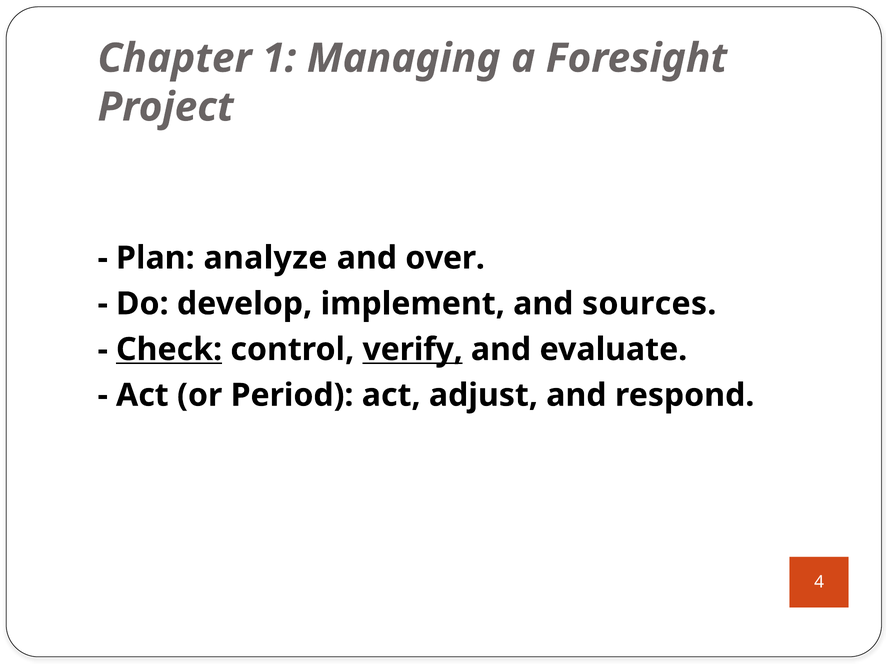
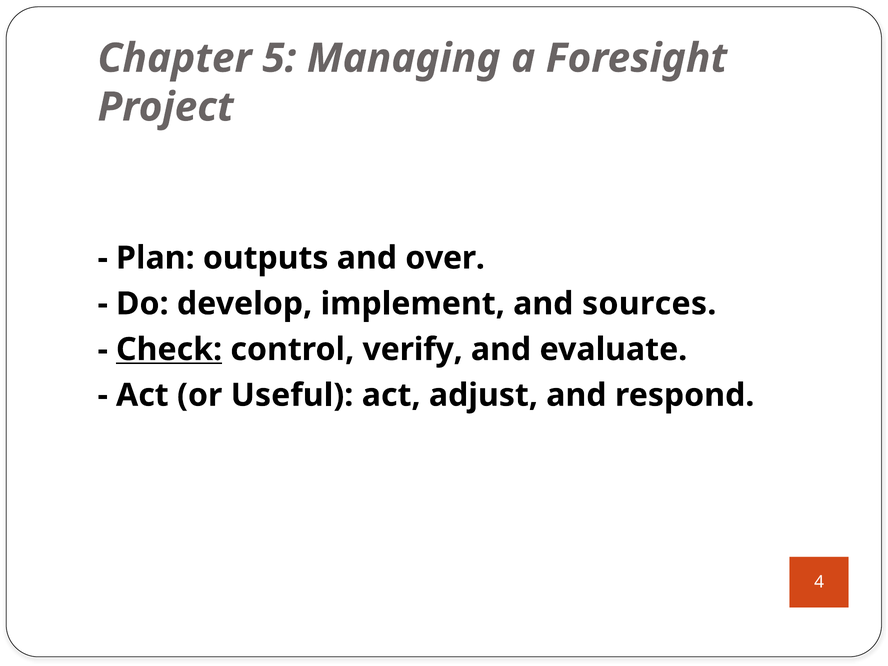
1: 1 -> 5 (279, 58)
analyze: analyze -> outputs (266, 258)
verify underline: present -> none (413, 349)
Period: Period -> Useful (292, 395)
